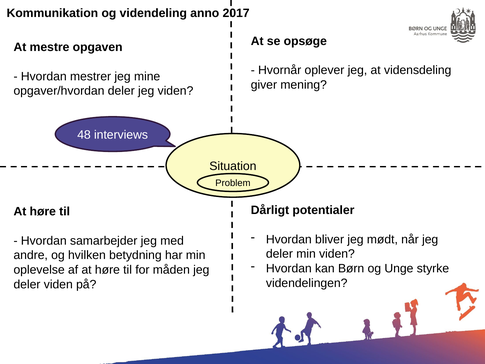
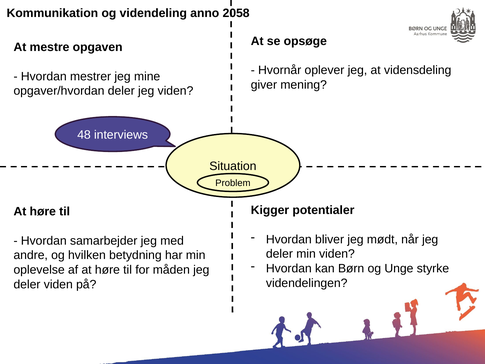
2017: 2017 -> 2058 (236, 13)
Dårligt: Dårligt -> Kigger (270, 210)
